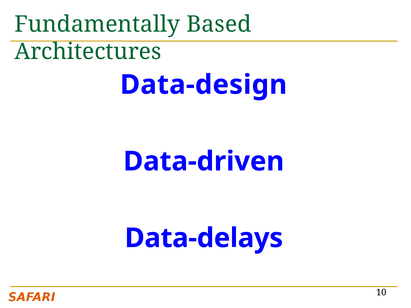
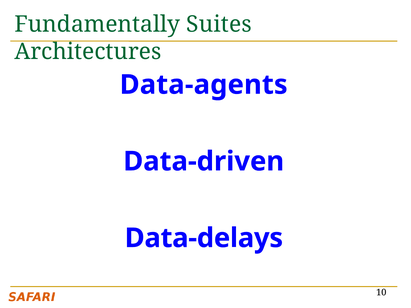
Based: Based -> Suites (219, 24)
Data-design: Data-design -> Data-agents (204, 85)
